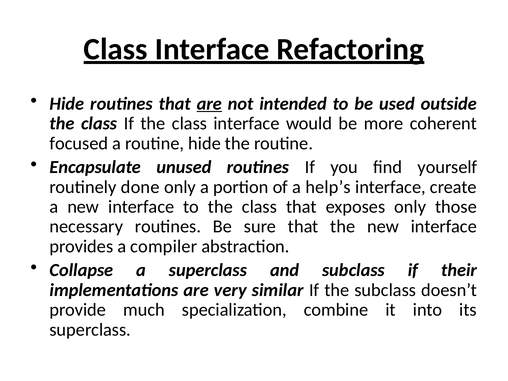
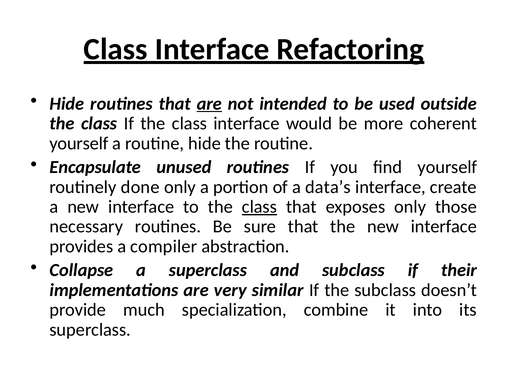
focused: focused -> yourself (79, 143)
help’s: help’s -> data’s (328, 187)
class underline: none -> present (259, 207)
